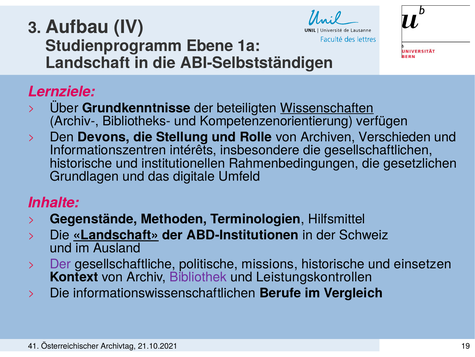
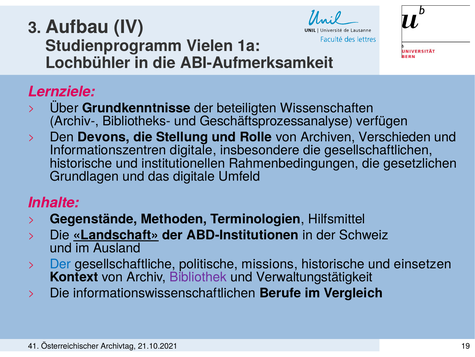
Ebene: Ebene -> Vielen (210, 46)
Landschaft: Landschaft -> Lochbühler (88, 63)
ABI-Selbstständigen: ABI-Selbstständigen -> ABI-Aufmerksamkeit (257, 63)
Wissenschaften underline: present -> none (327, 108)
Kompetenzenorientierung: Kompetenzenorientierung -> Geschäftsprozessanalyse (276, 121)
Informationszentren intérêts: intérêts -> digitale (193, 150)
Der colour: purple -> blue (60, 264)
Leistungskontrollen: Leistungskontrollen -> Verwaltungstätigkeit (314, 277)
